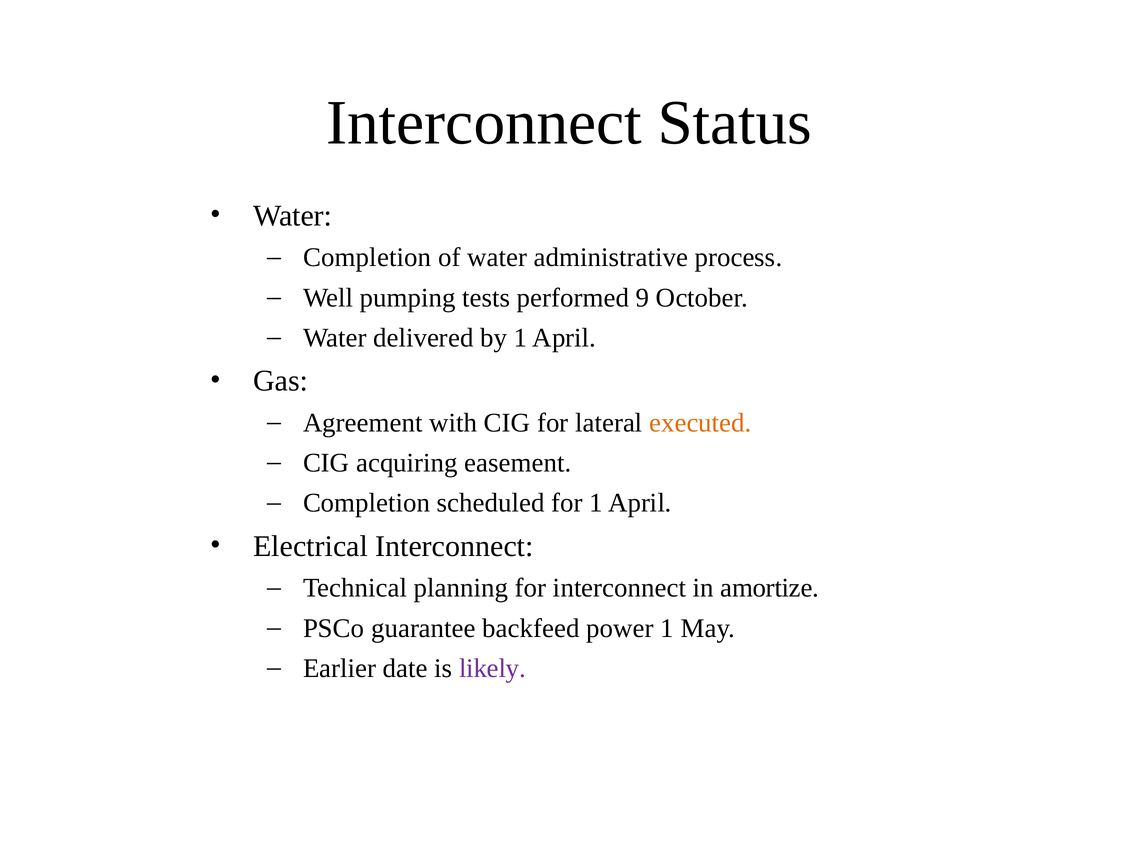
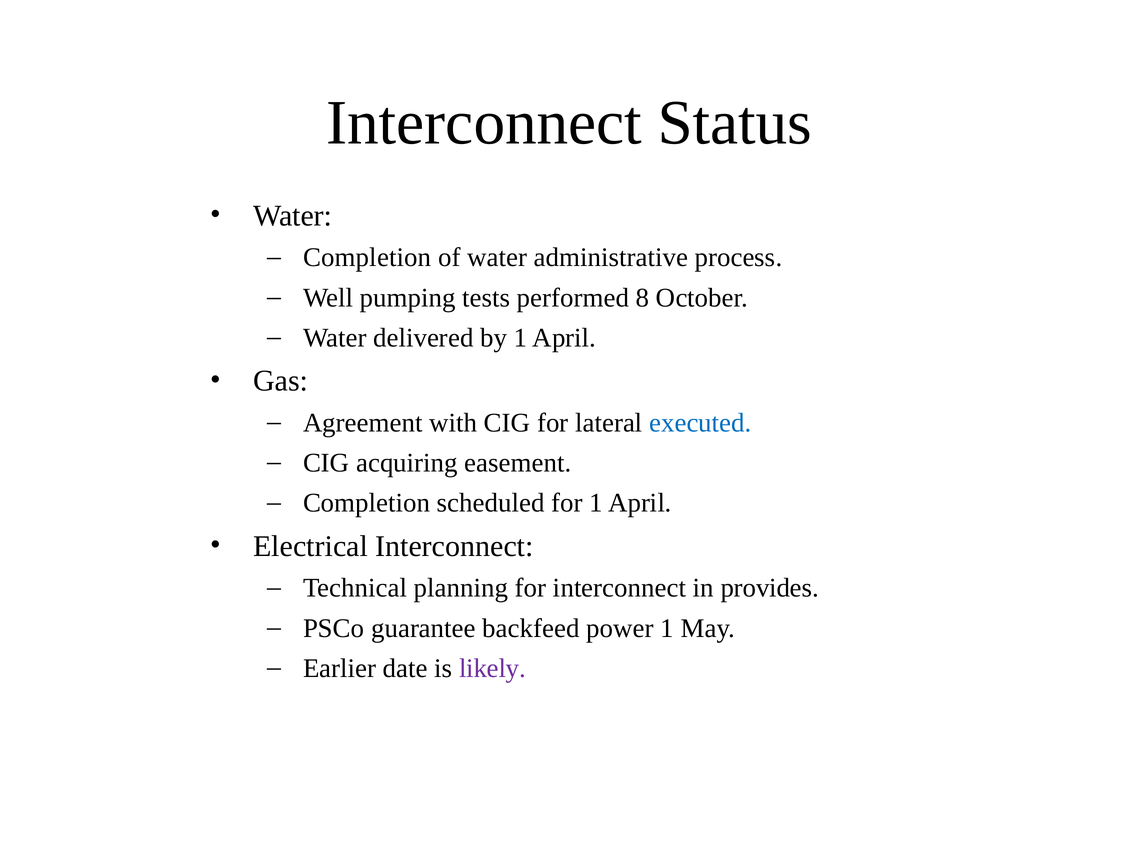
9: 9 -> 8 (643, 298)
executed colour: orange -> blue (700, 423)
amortize: amortize -> provides (770, 588)
